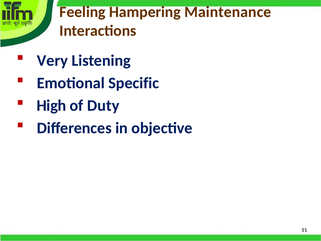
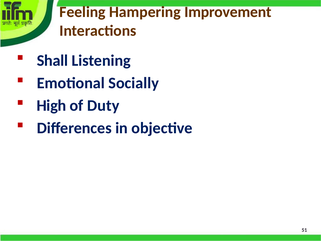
Maintenance: Maintenance -> Improvement (228, 12)
Very: Very -> Shall (52, 61)
Specific: Specific -> Socially (134, 83)
